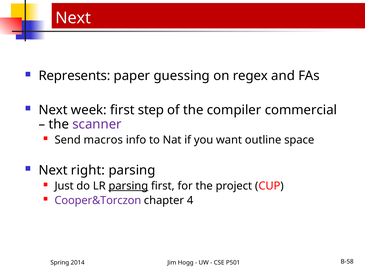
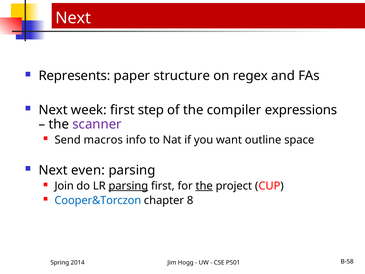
guessing: guessing -> structure (182, 76)
commercial: commercial -> expressions (301, 110)
right: right -> even (88, 170)
Just: Just -> Join (64, 186)
the underline: none -> present (204, 186)
Cooper&Torczon colour: purple -> blue (98, 200)
4: 4 -> 8 (190, 200)
